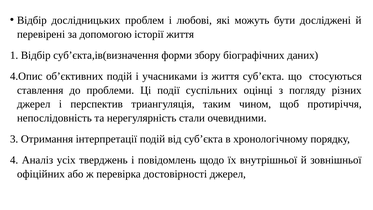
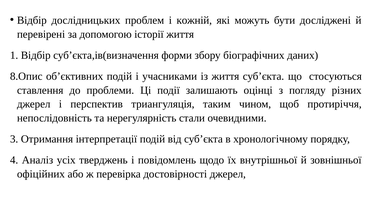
любові: любові -> кожній (194, 20)
4.Опис: 4.Опис -> 8.Опис (26, 76)
суспільних: суспільних -> залишають (212, 90)
